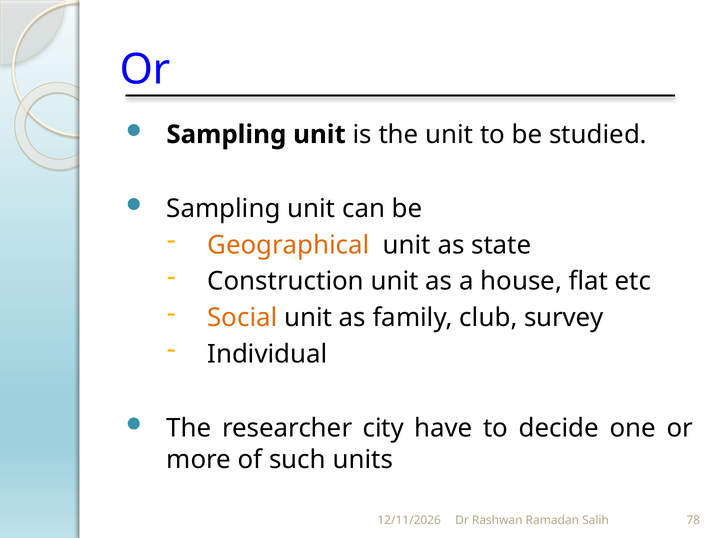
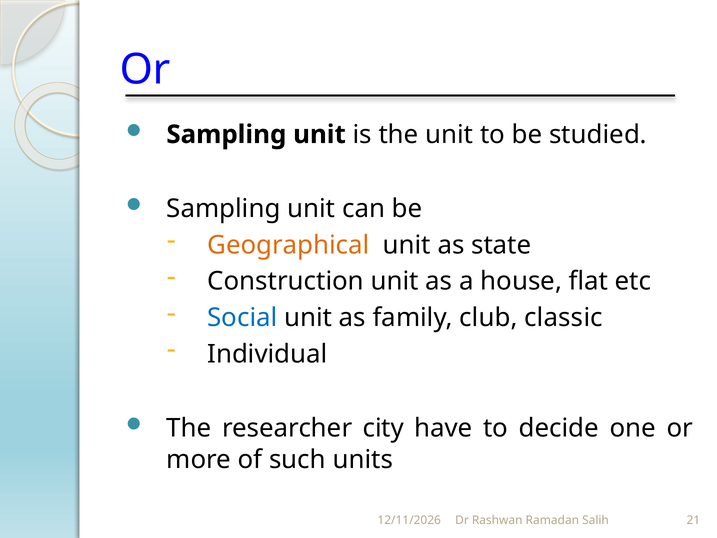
Social colour: orange -> blue (242, 318)
survey: survey -> classic (563, 318)
78: 78 -> 21 (693, 520)
